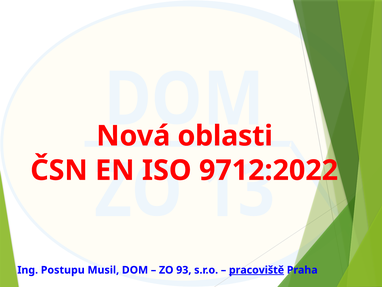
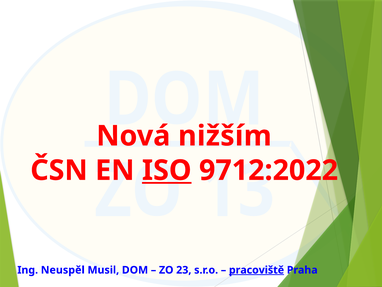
oblasti: oblasti -> nižším (225, 136)
ISO underline: none -> present (167, 170)
Postupu: Postupu -> Neuspěl (63, 270)
93: 93 -> 23 (184, 270)
